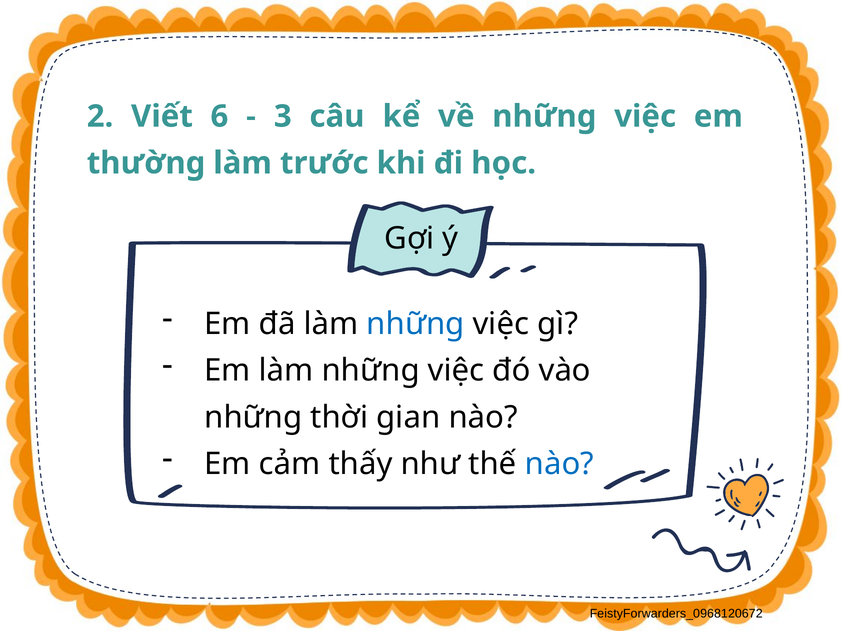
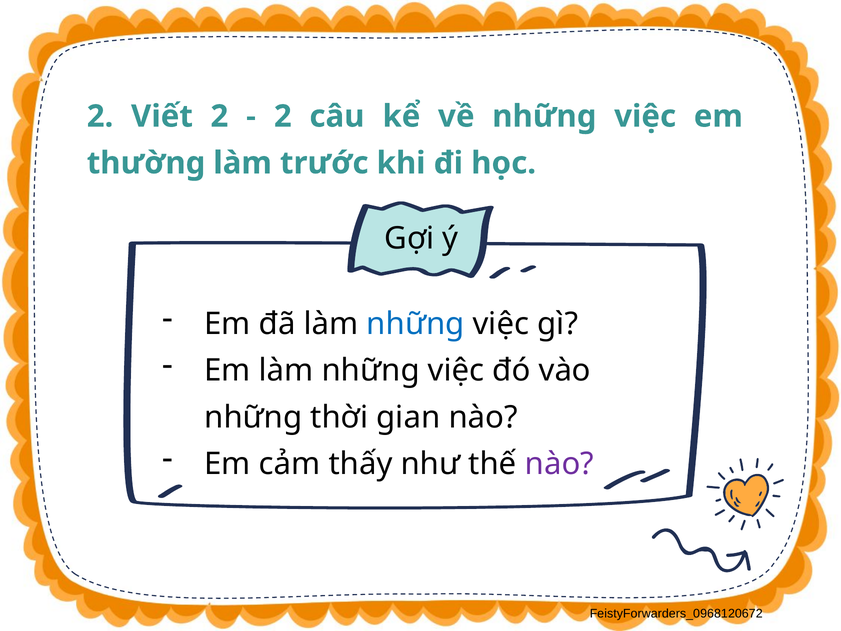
Viết 6: 6 -> 2 (219, 116)
3: 3 -> 2 (283, 116)
nào colour: blue -> purple (559, 464)
